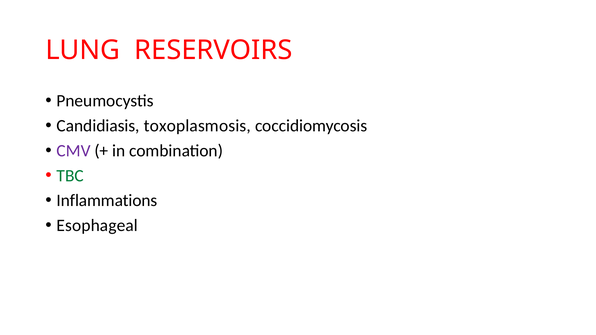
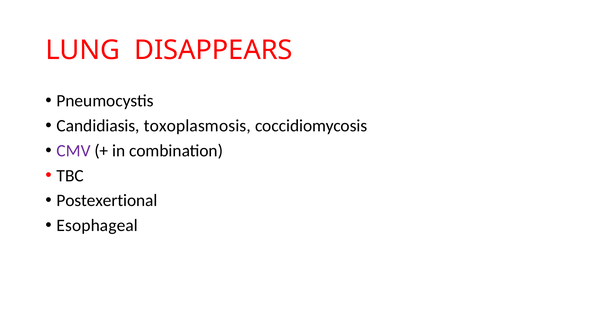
RESERVOIRS: RESERVOIRS -> DISAPPEARS (213, 50)
TBC colour: green -> black (70, 176)
Inflammations: Inflammations -> Postexertional (107, 201)
